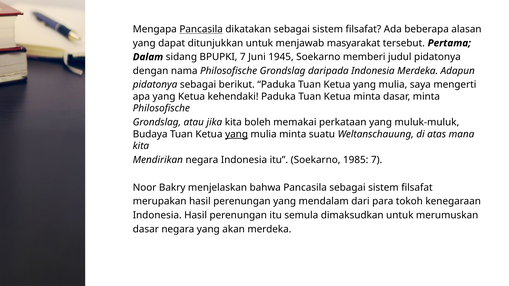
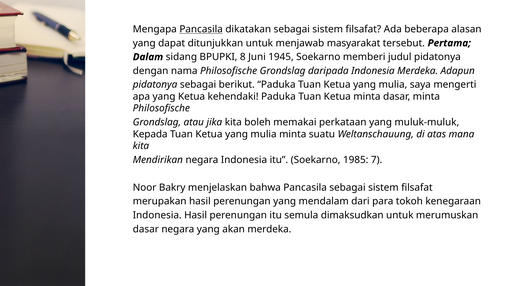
BPUPKI 7: 7 -> 8 (243, 57)
Budaya: Budaya -> Kepada (150, 134)
yang underline: present -> none (237, 134)
